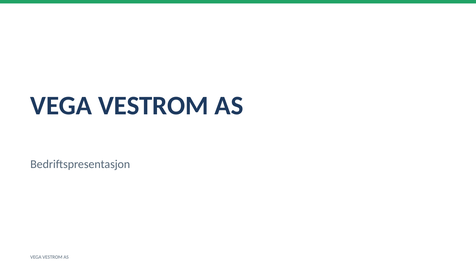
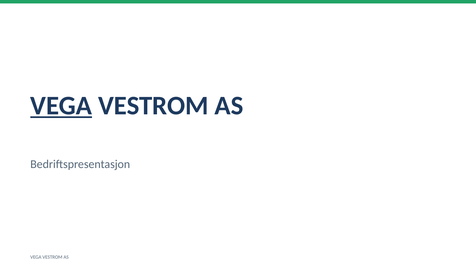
VEGA underline: none -> present (61, 106)
